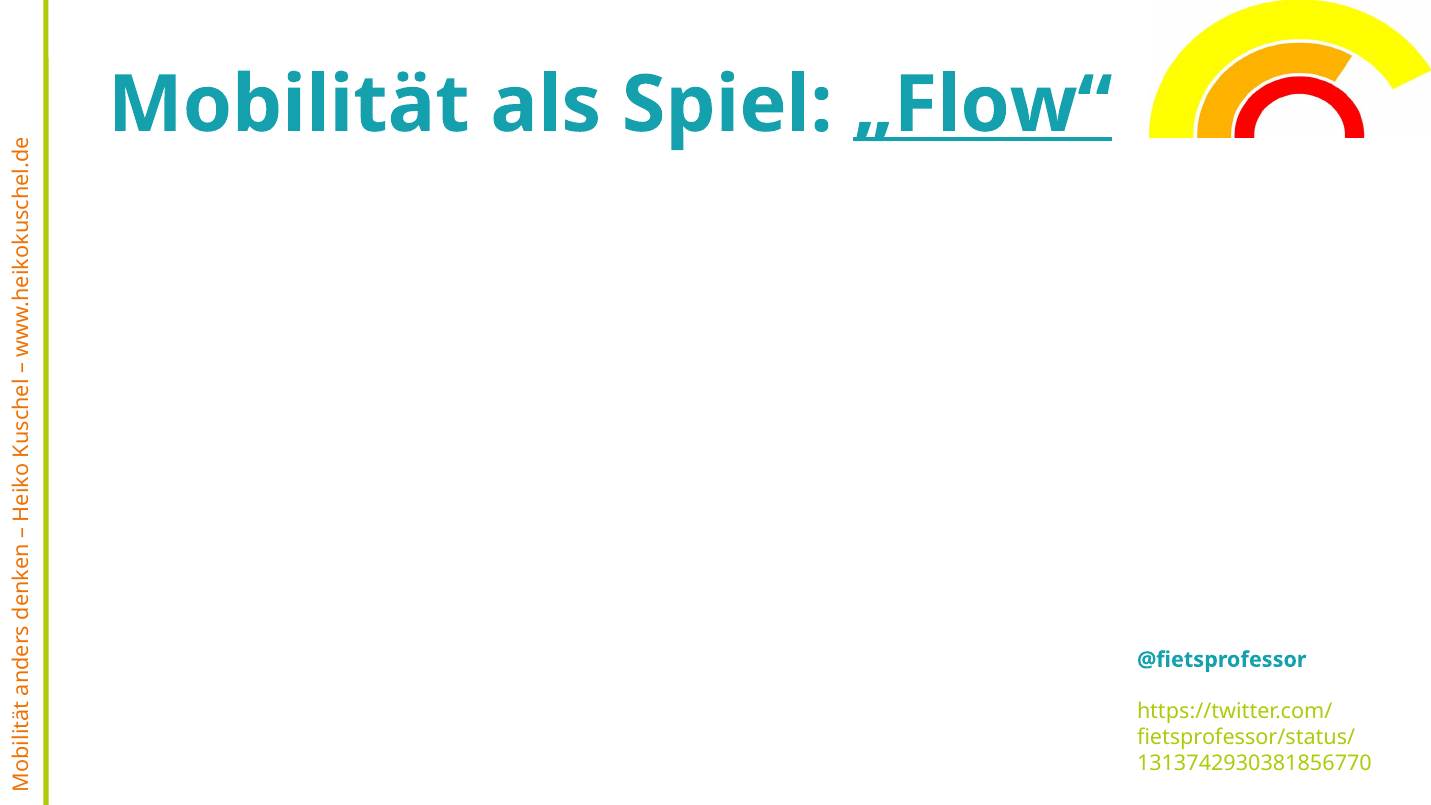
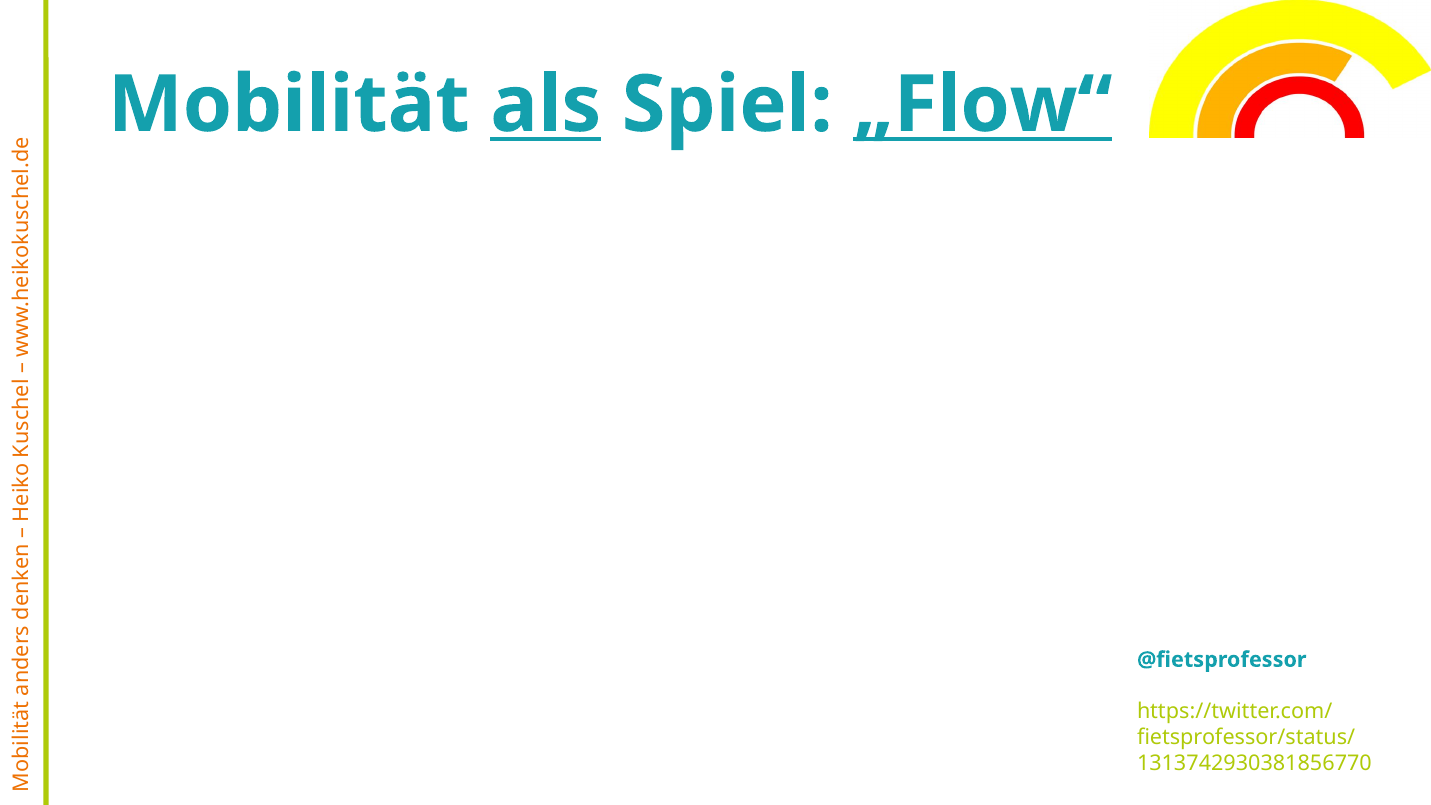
als underline: none -> present (546, 105)
